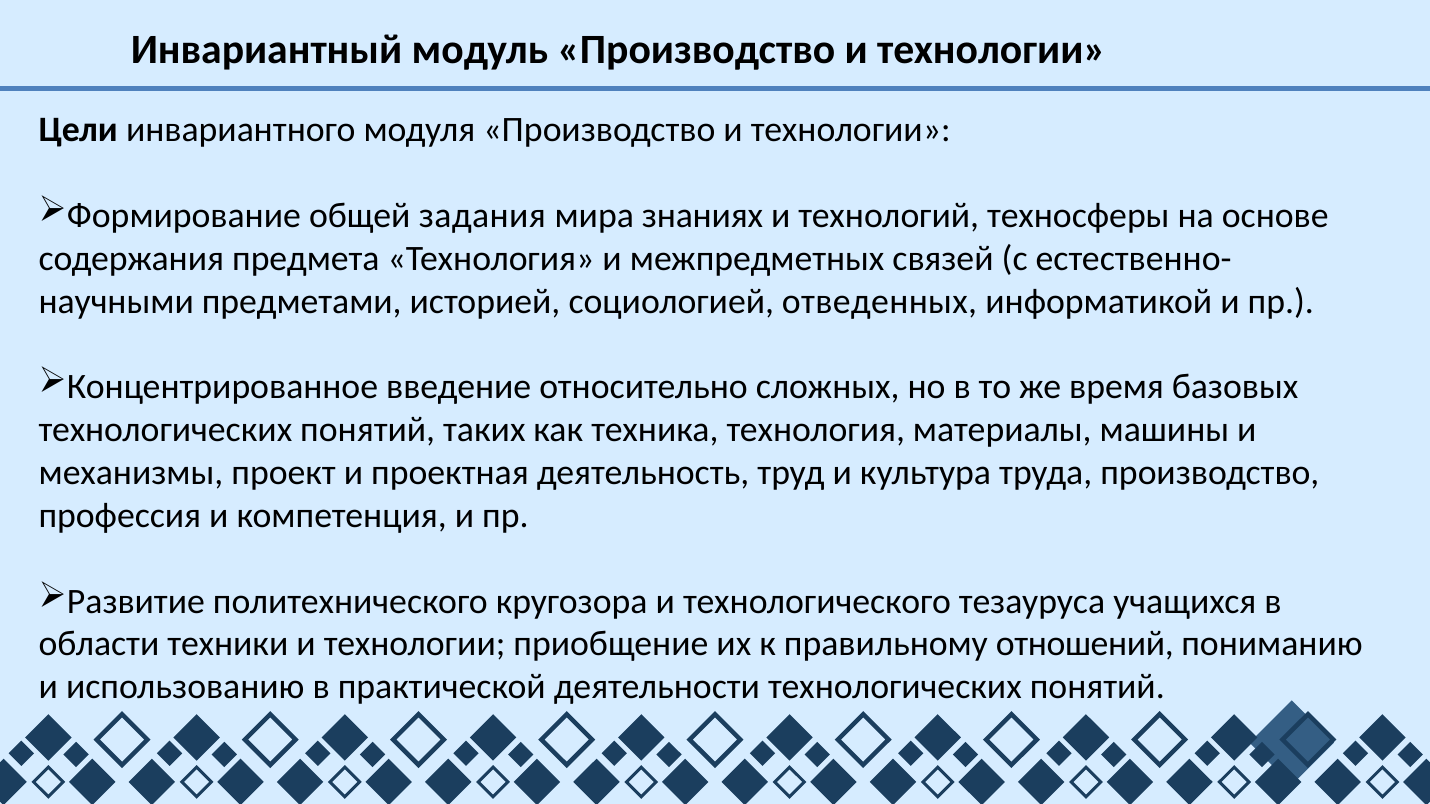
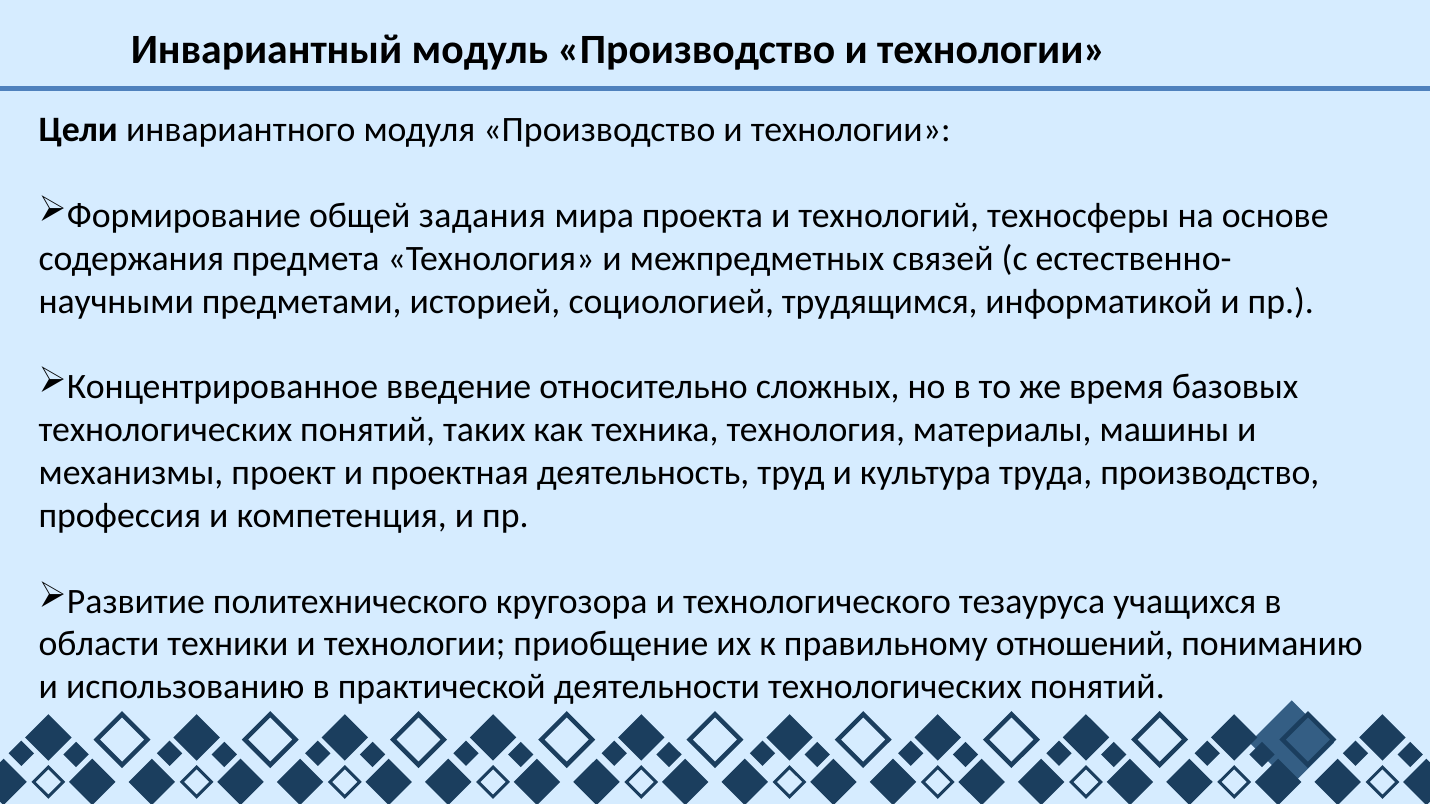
знаниях: знаниях -> проекта (702, 216)
отведенных: отведенных -> трудящимся (880, 301)
